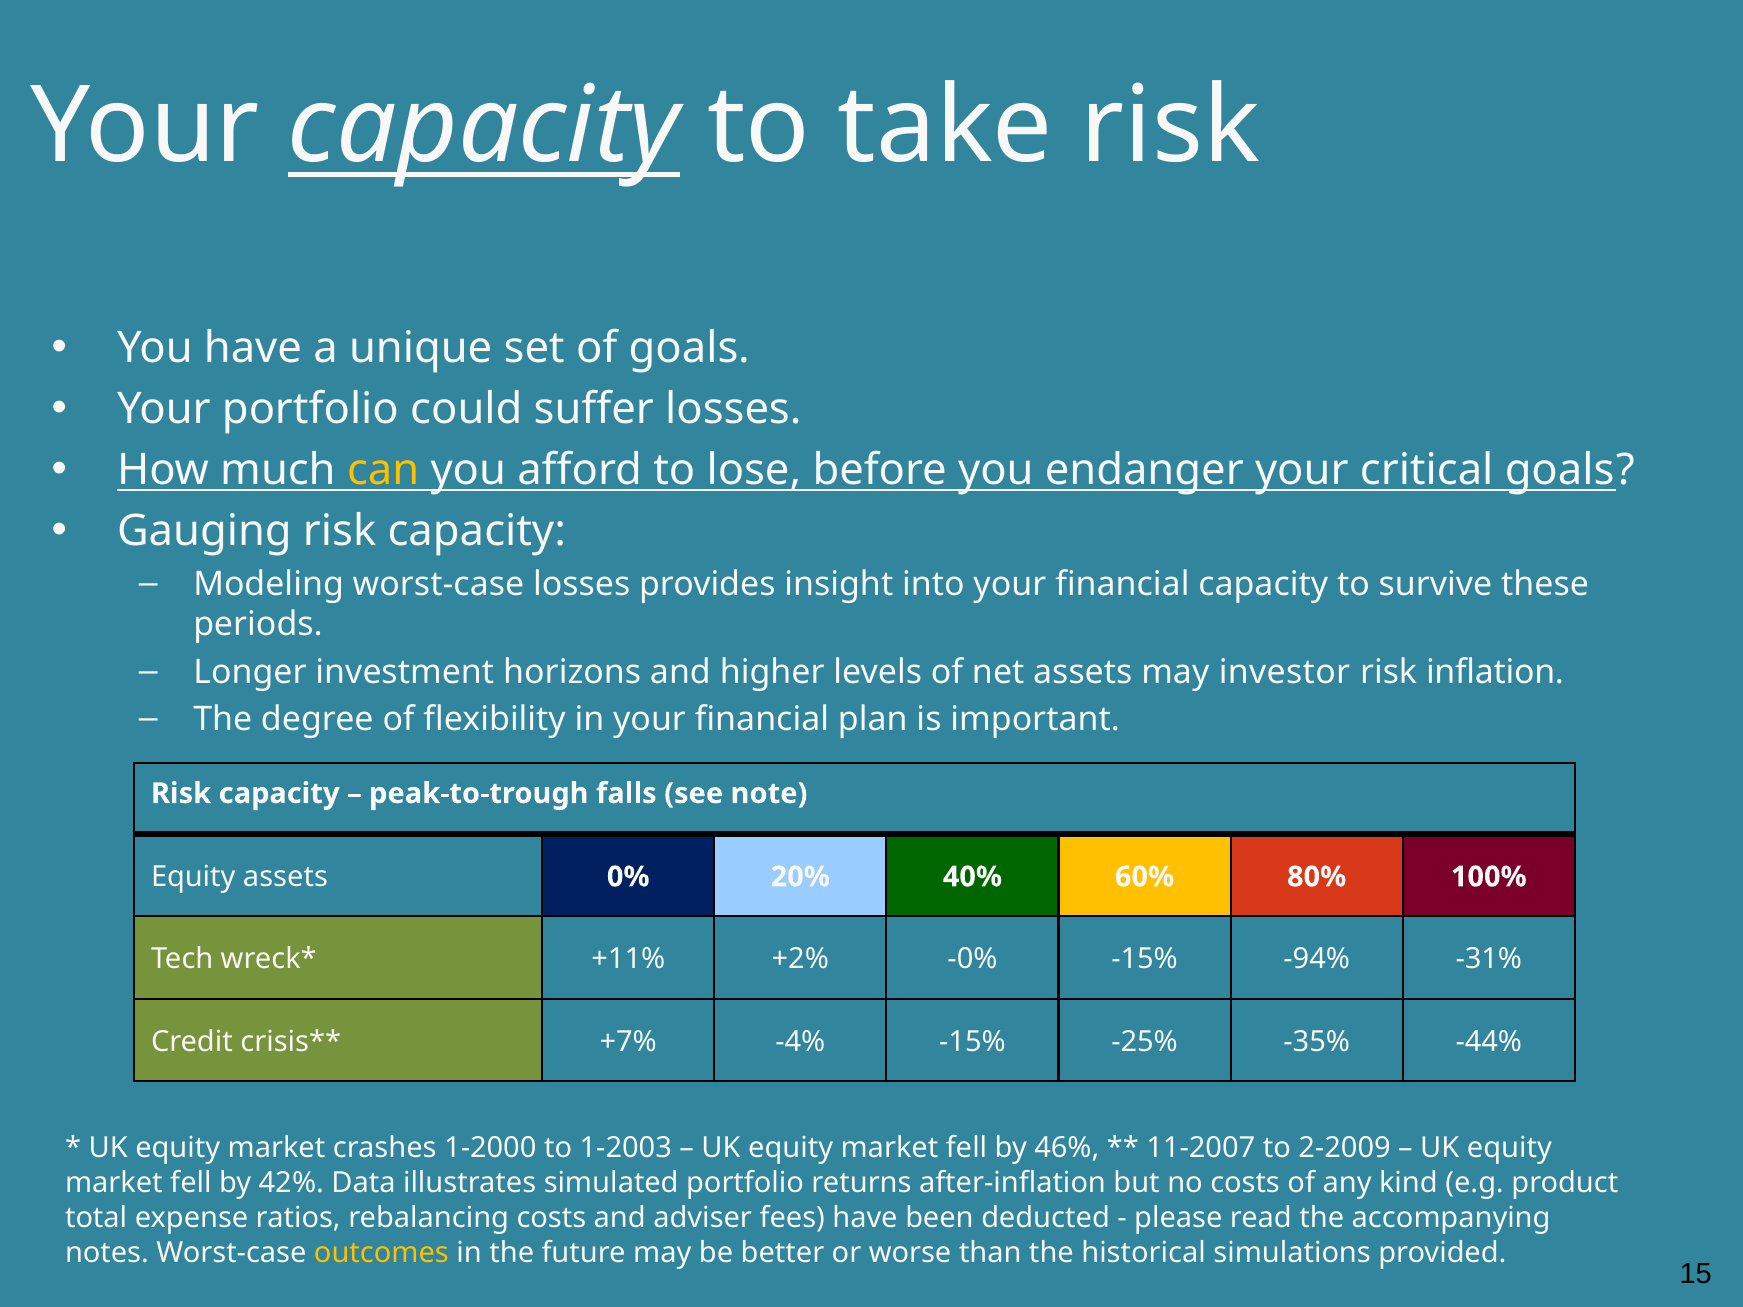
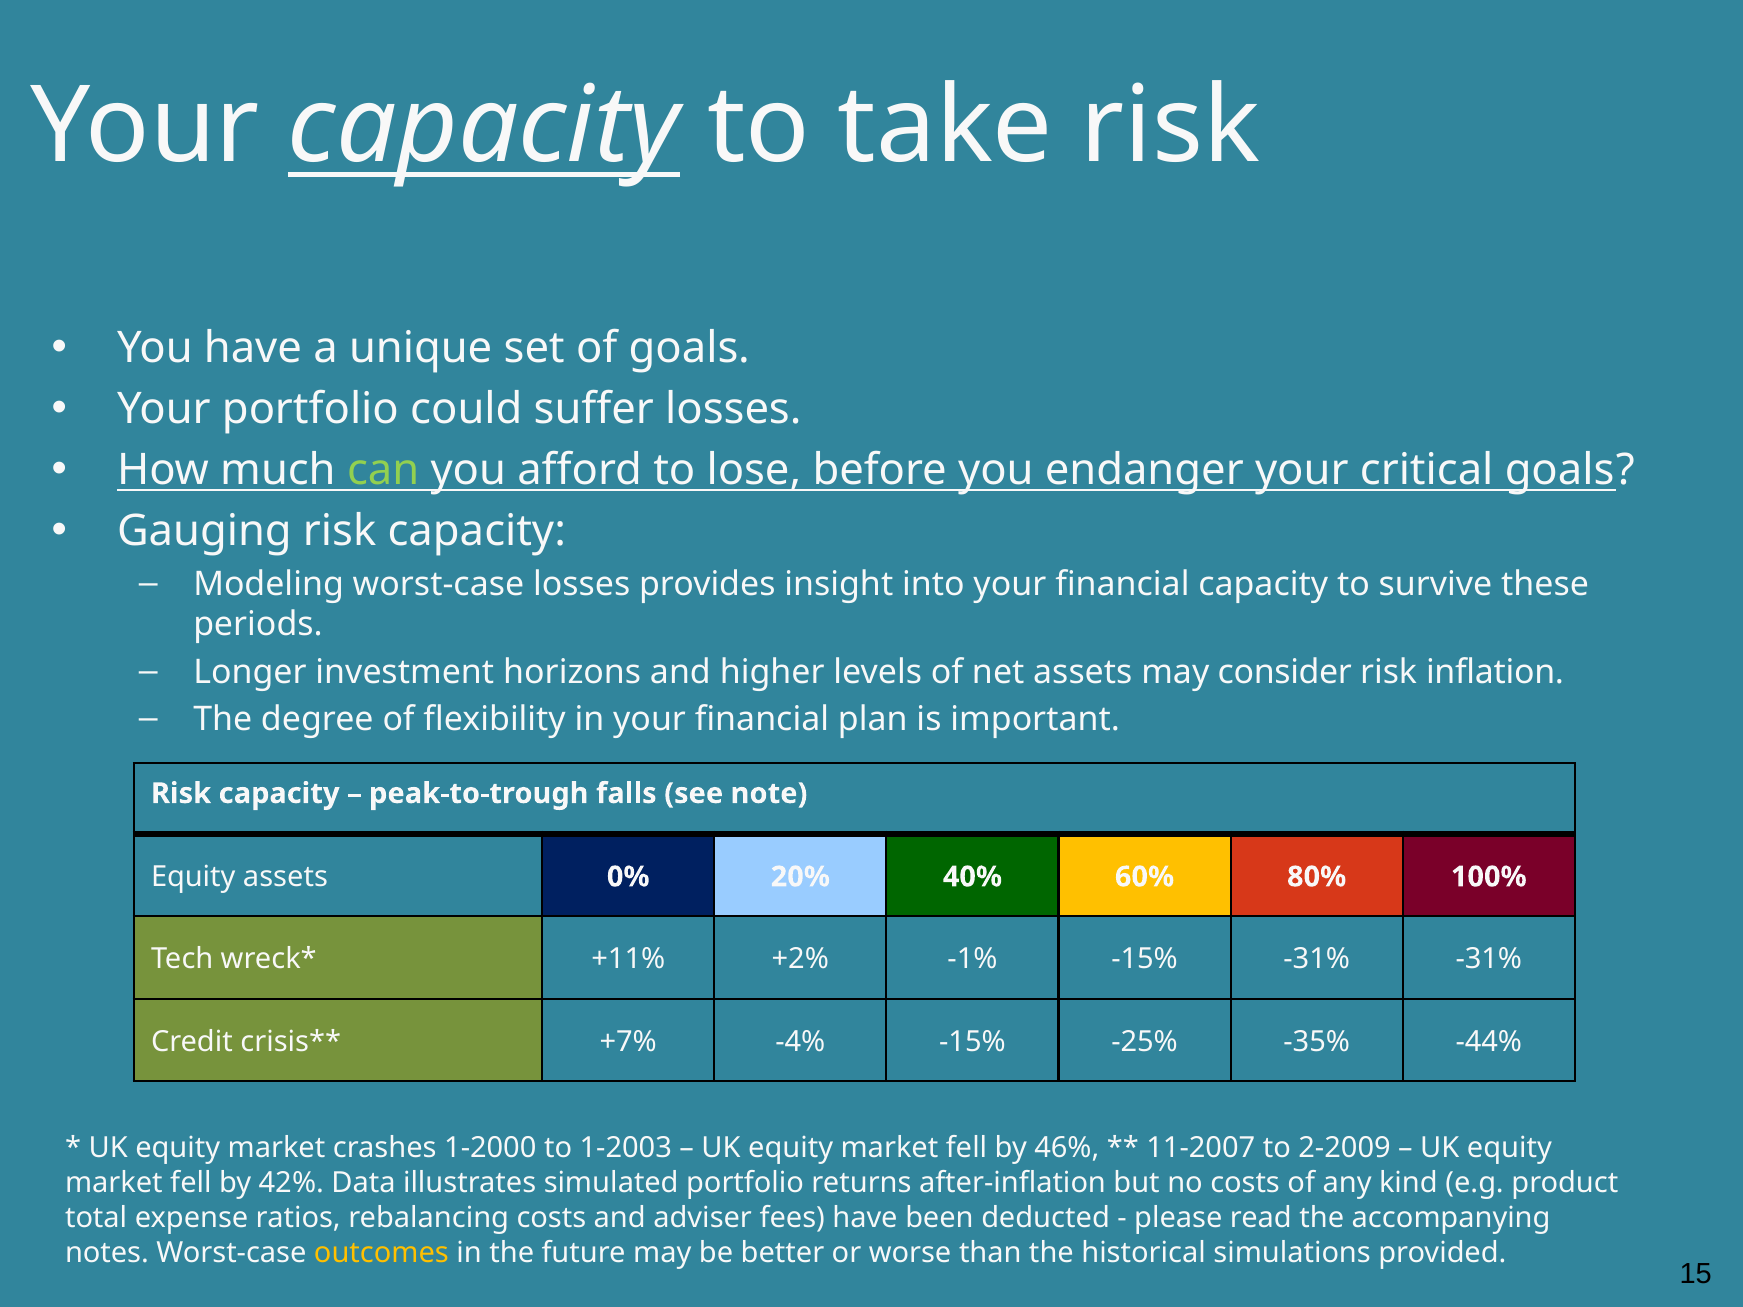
can colour: yellow -> light green (383, 470)
investor: investor -> consider (1285, 672)
-0%: -0% -> -1% (972, 959)
-15% -94%: -94% -> -31% (1317, 959)
